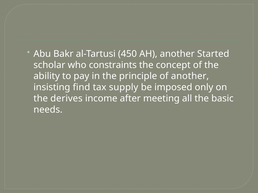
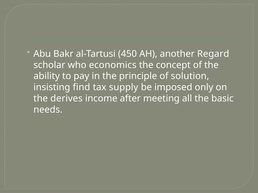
Started: Started -> Regard (213, 54)
constraints: constraints -> economics (113, 65)
of another: another -> solution (190, 76)
